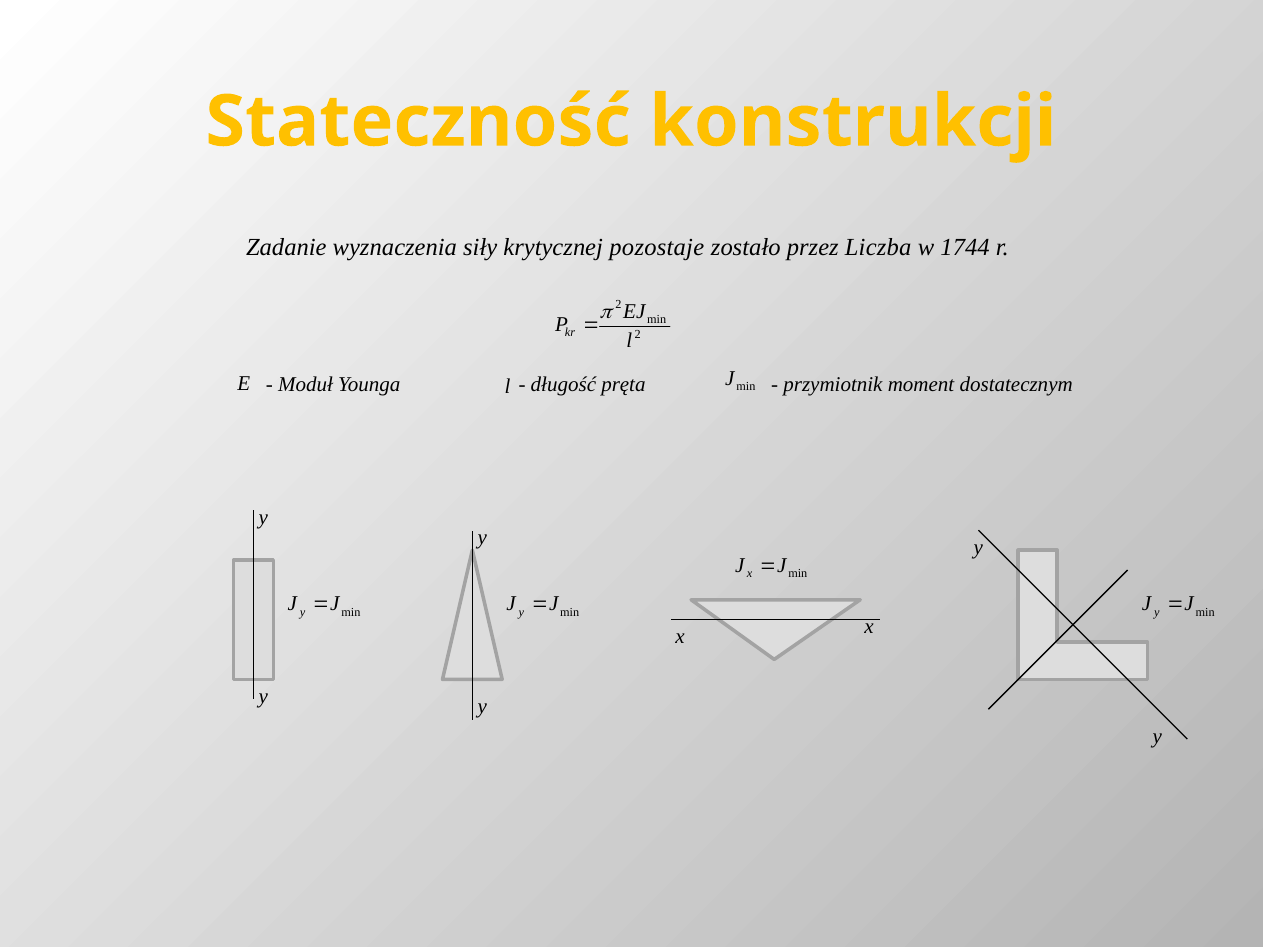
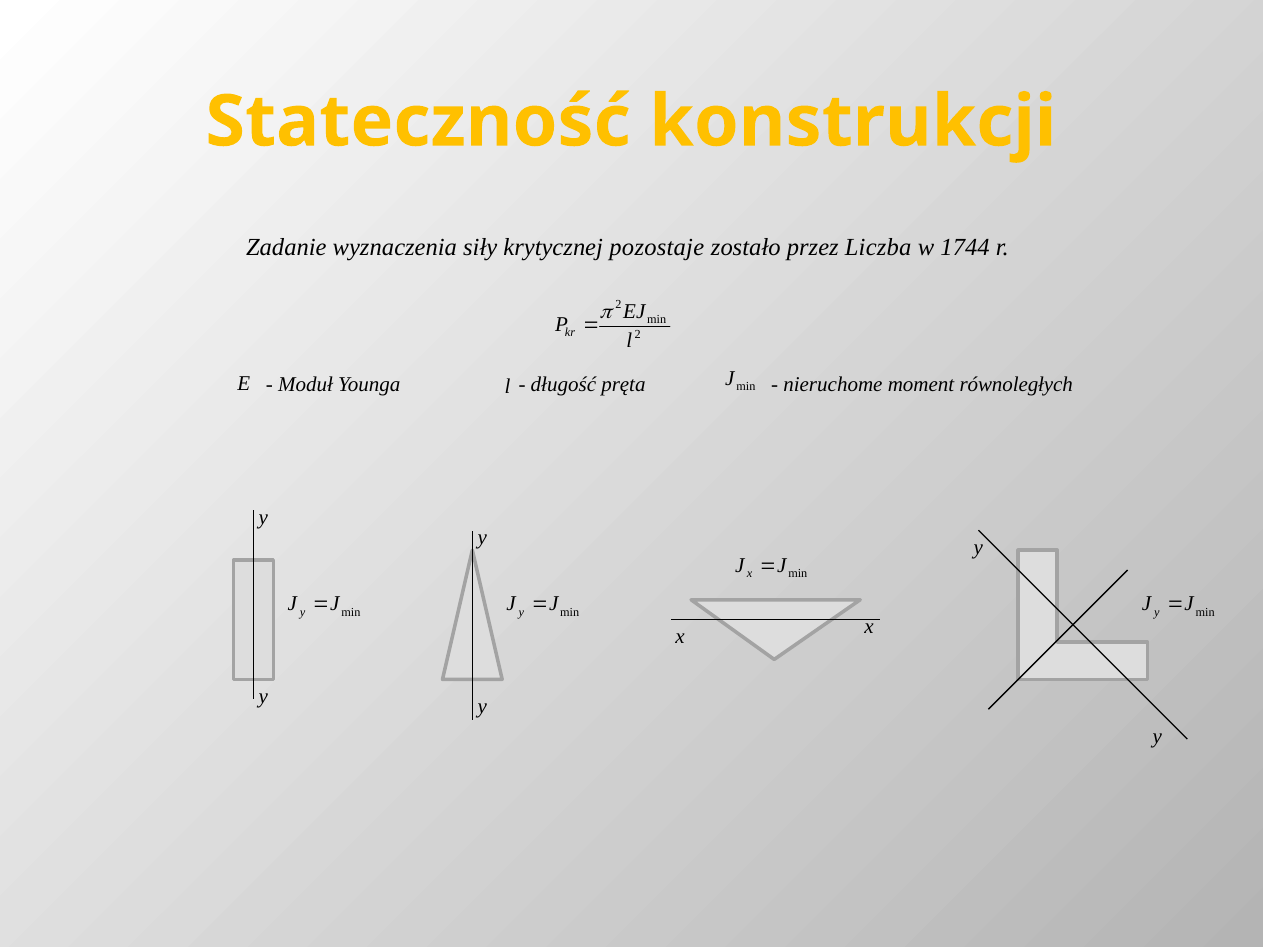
przymiotnik: przymiotnik -> nieruchome (833, 384)
dostatecznym: dostatecznym -> równoległych (1016, 384)
